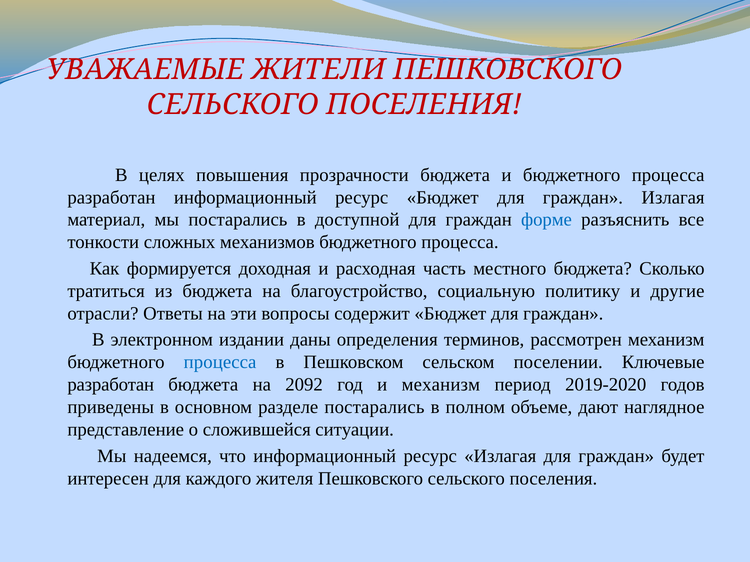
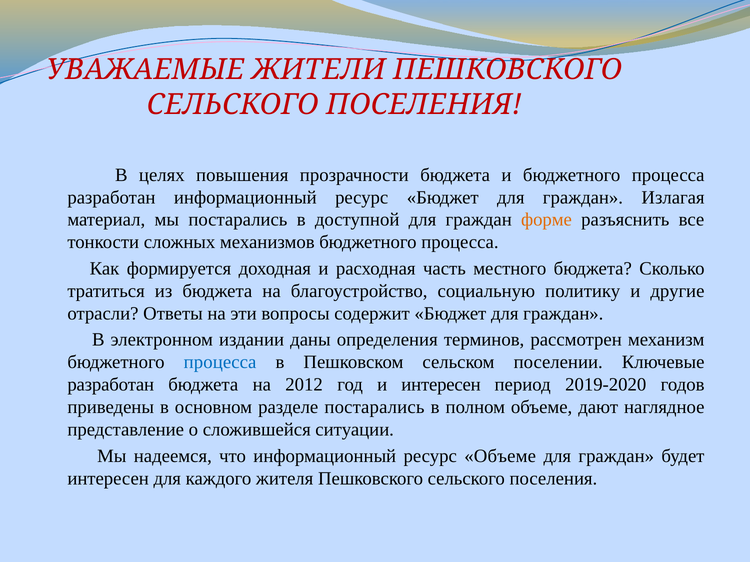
форме colour: blue -> orange (546, 220)
2092: 2092 -> 2012 (304, 385)
и механизм: механизм -> интересен (441, 385)
ресурс Излагая: Излагая -> Объеме (500, 456)
